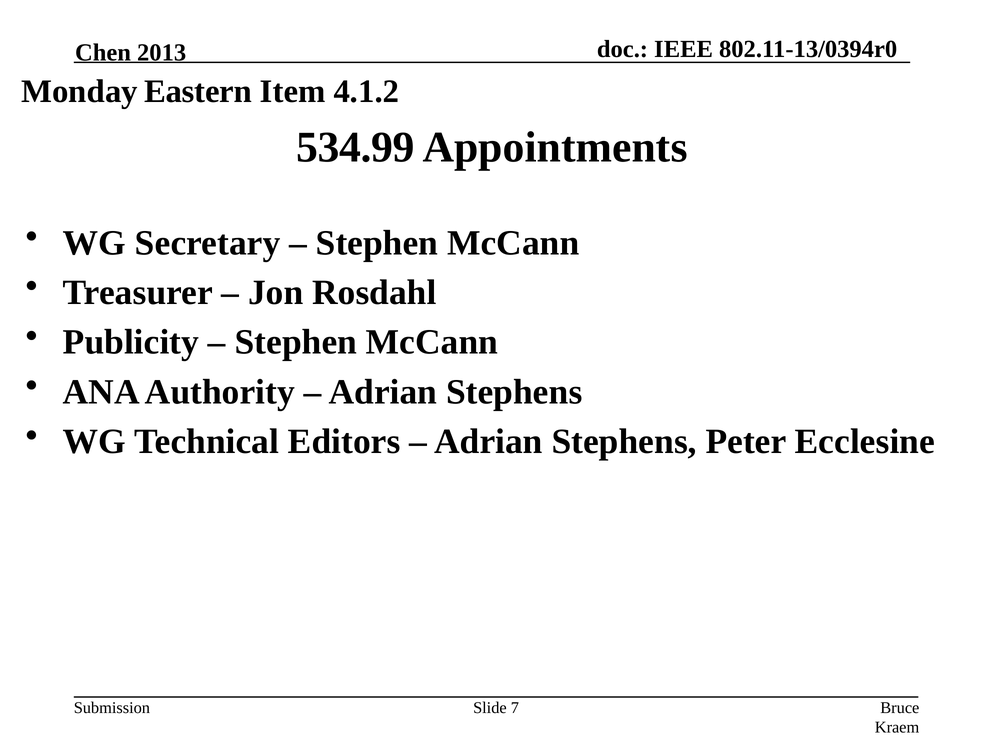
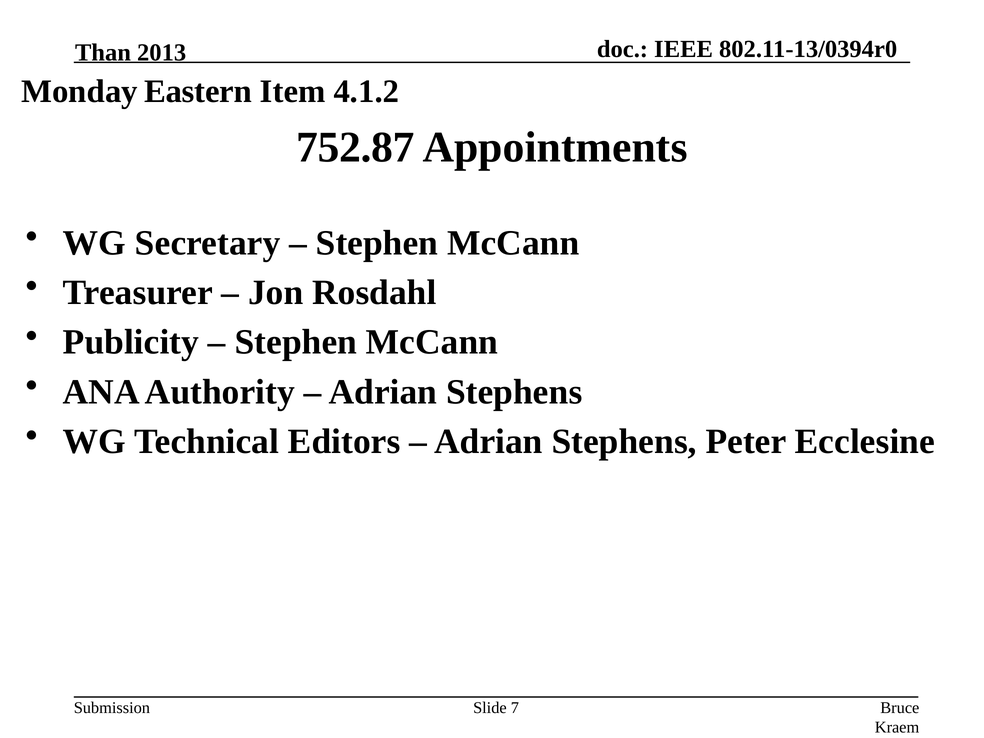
Chen: Chen -> Than (103, 53)
534.99: 534.99 -> 752.87 (355, 147)
